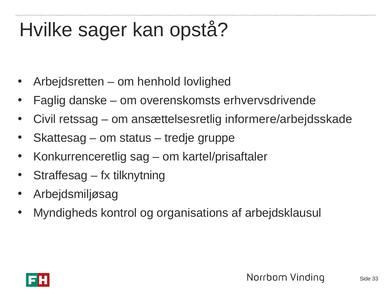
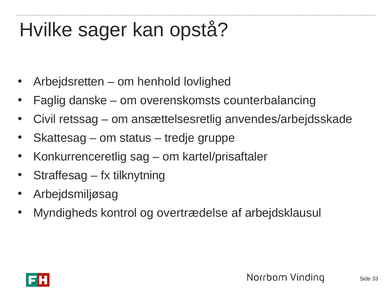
erhvervsdrivende: erhvervsdrivende -> counterbalancing (270, 100)
informere/arbejdsskade: informere/arbejdsskade -> anvendes/arbejdsskade (289, 119)
organisations: organisations -> overtrædelse (193, 213)
